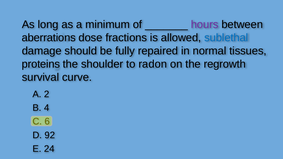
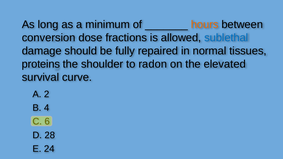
hours colour: purple -> orange (205, 25)
aberrations: aberrations -> conversion (49, 38)
regrowth: regrowth -> elevated (225, 64)
92: 92 -> 28 (50, 135)
